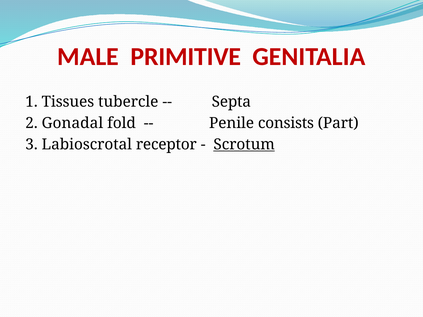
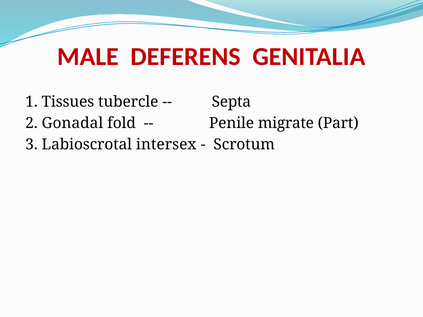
PRIMITIVE: PRIMITIVE -> DEFERENS (186, 57)
consists: consists -> migrate (286, 123)
receptor: receptor -> intersex (166, 145)
Scrotum underline: present -> none (244, 145)
